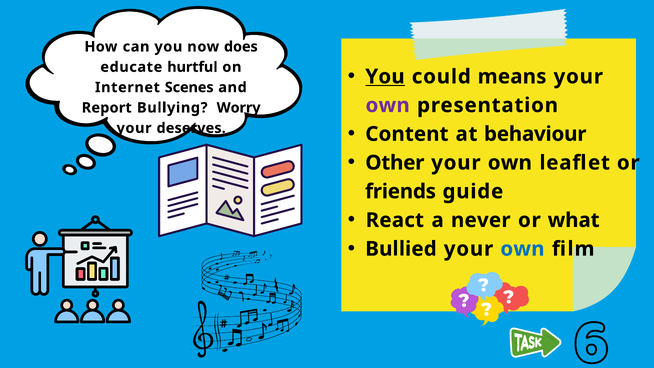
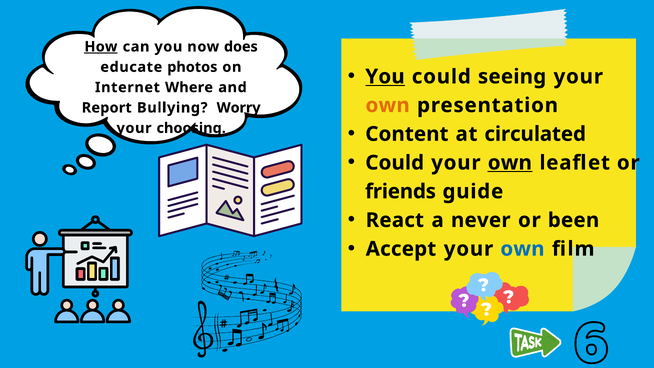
How underline: none -> present (101, 47)
hurtful: hurtful -> photos (192, 67)
means: means -> seeing (512, 77)
Scenes: Scenes -> Where (189, 87)
own colour: purple -> orange (388, 105)
behaviour: behaviour -> circulated (535, 134)
deserves: deserves -> choosing (191, 128)
Other: Other -> Could (395, 163)
own underline: none -> present (510, 163)
what: what -> been (573, 220)
Bullied: Bullied -> Accept (401, 249)
